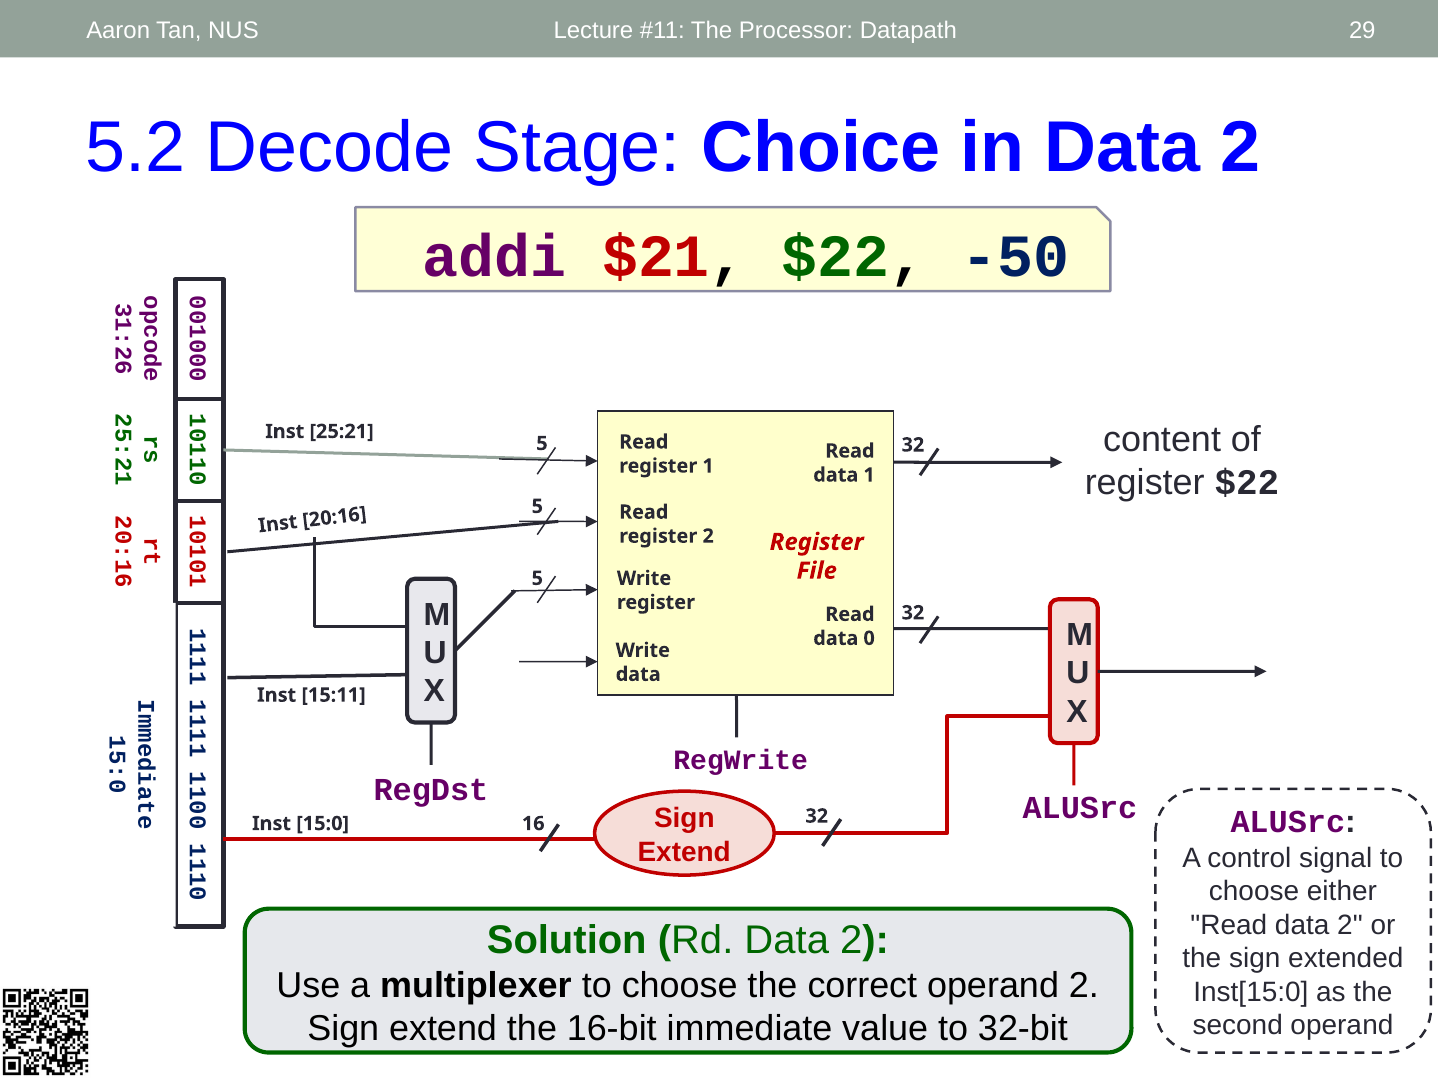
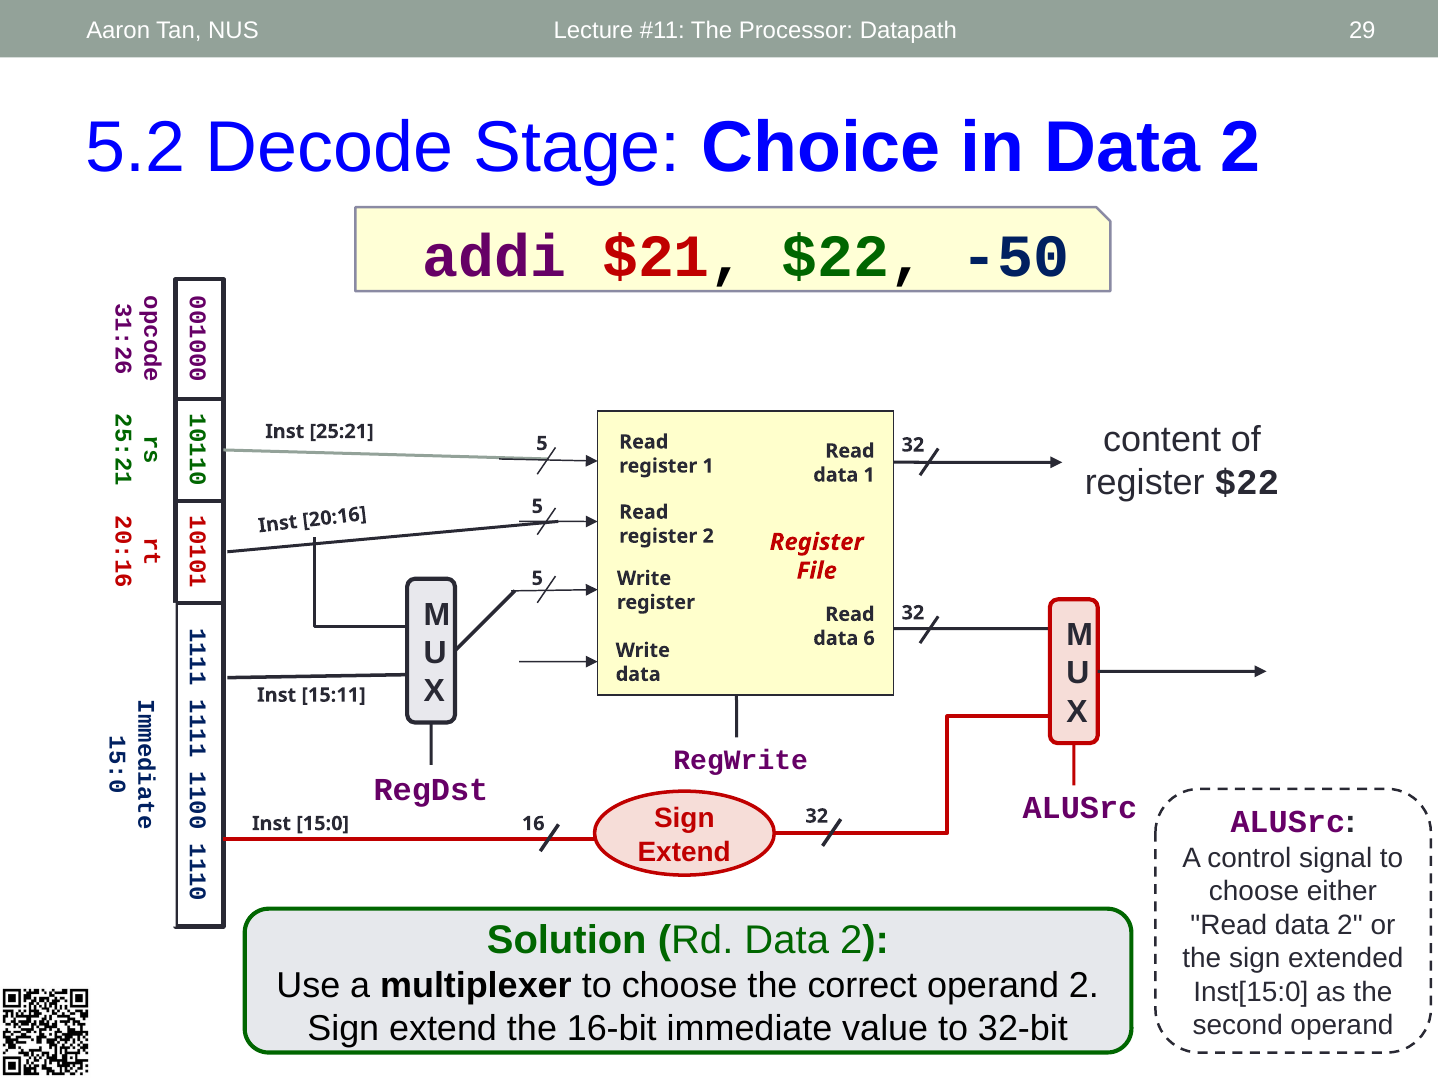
data 0: 0 -> 6 (869, 638)
